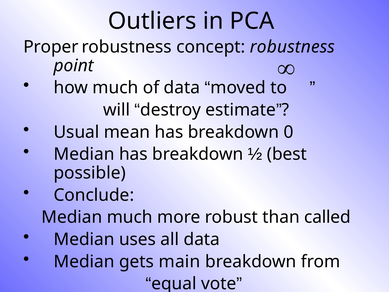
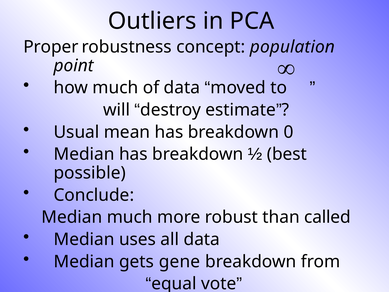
concept robustness: robustness -> population (292, 47)
main: main -> gene (179, 261)
